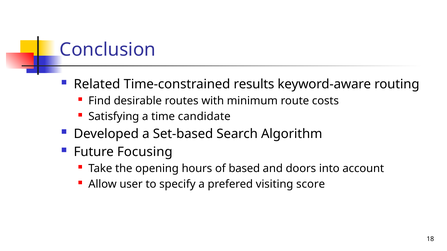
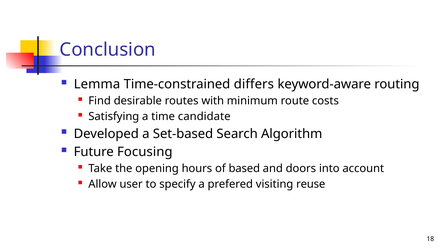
Related: Related -> Lemma (97, 84)
results: results -> differs (254, 84)
score: score -> reuse (311, 184)
